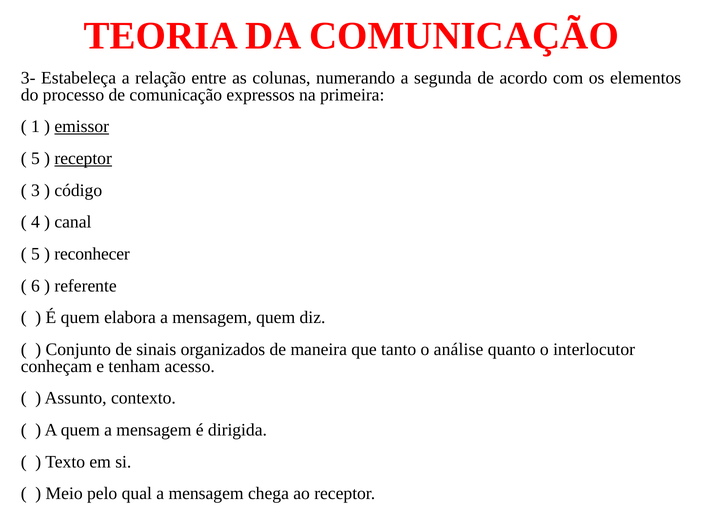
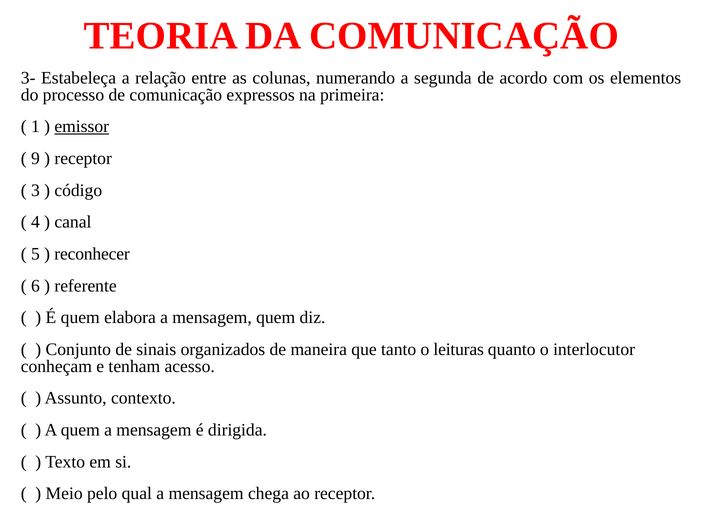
5: 5 -> 9 (35, 158)
receptor underline: present -> none (83, 158)
análise: análise -> leituras (459, 350)
